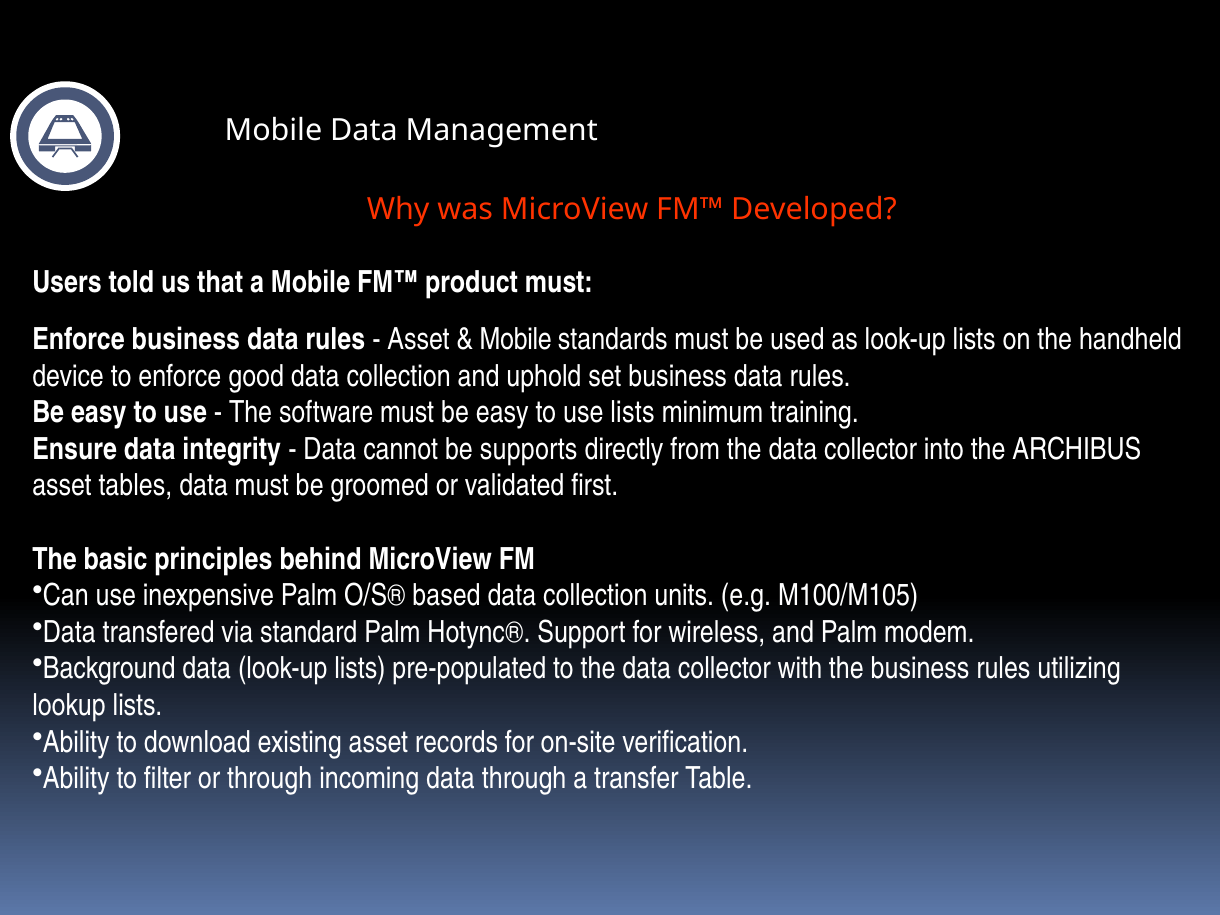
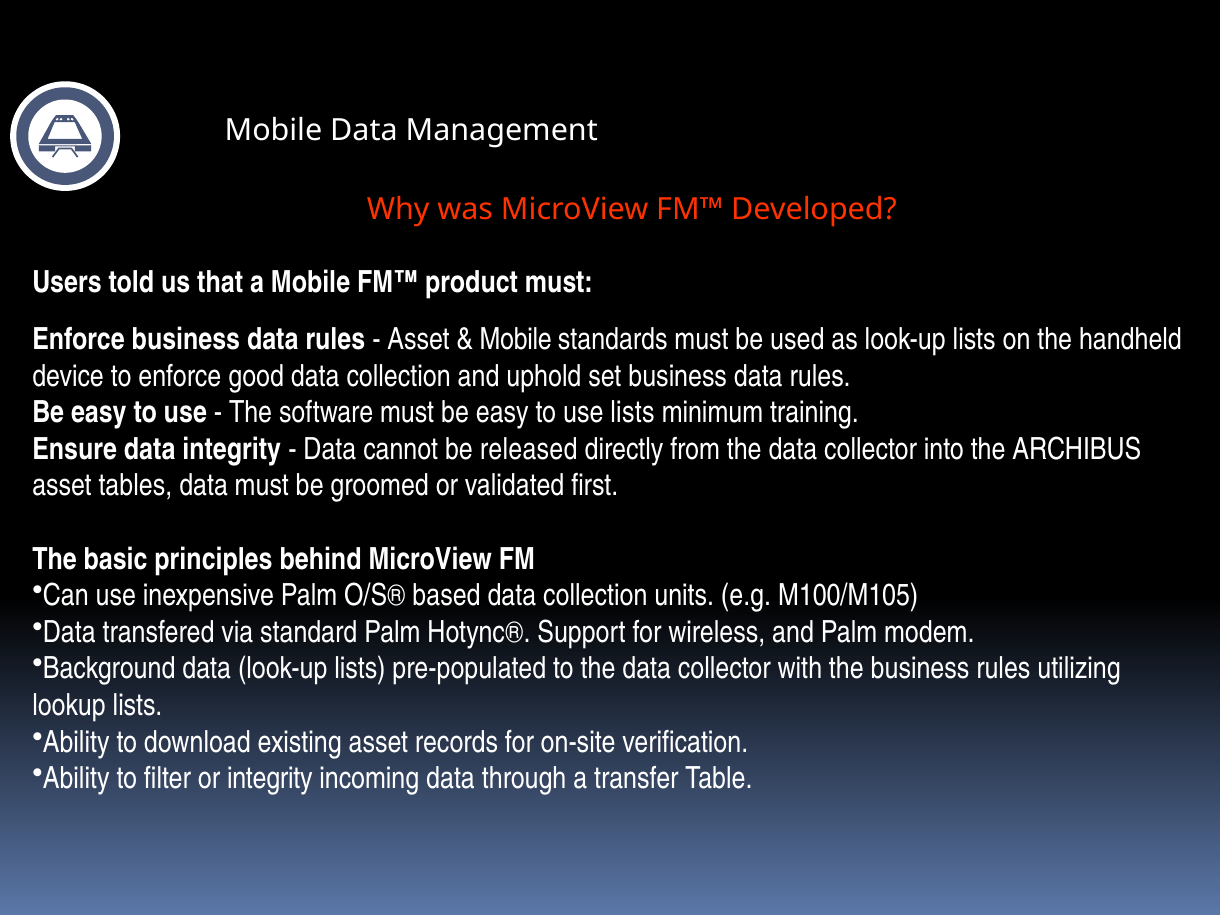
supports: supports -> released (529, 449)
or through: through -> integrity (270, 779)
